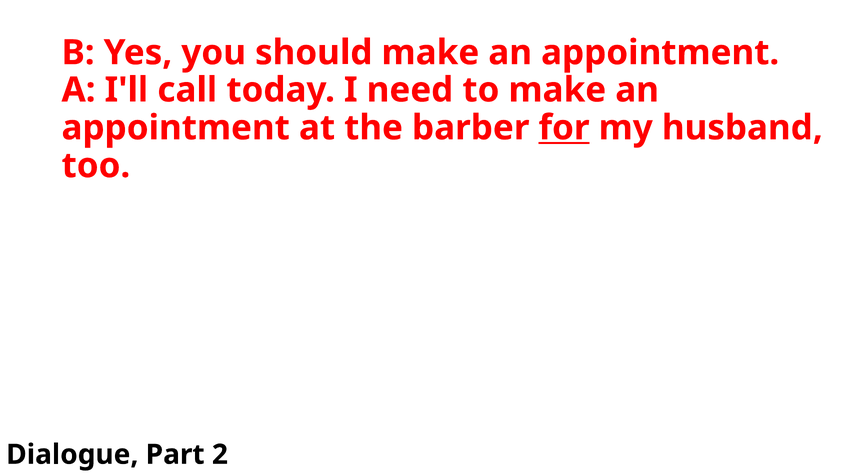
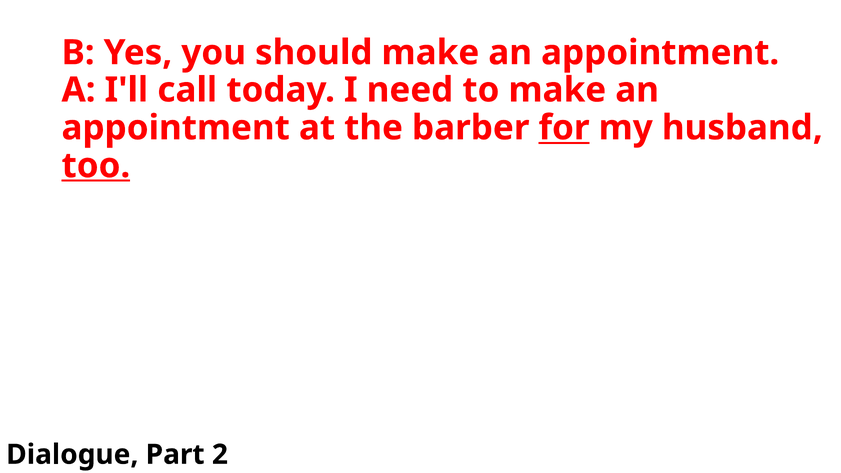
too underline: none -> present (96, 166)
